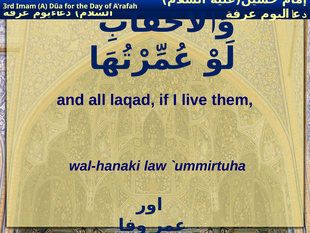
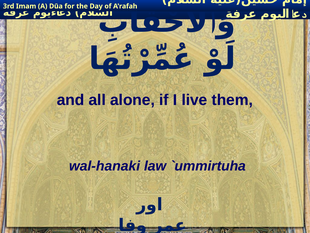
laqad: laqad -> alone (132, 100)
